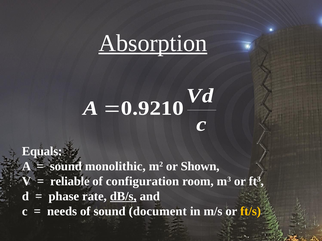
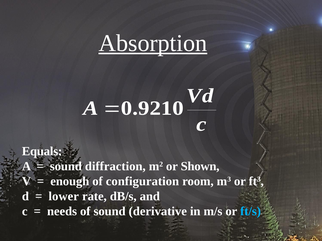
monolithic: monolithic -> diffraction (115, 167)
reliable: reliable -> enough (70, 182)
phase: phase -> lower (64, 197)
dB/s underline: present -> none (123, 197)
document: document -> derivative (158, 212)
ft/s colour: yellow -> light blue (251, 212)
